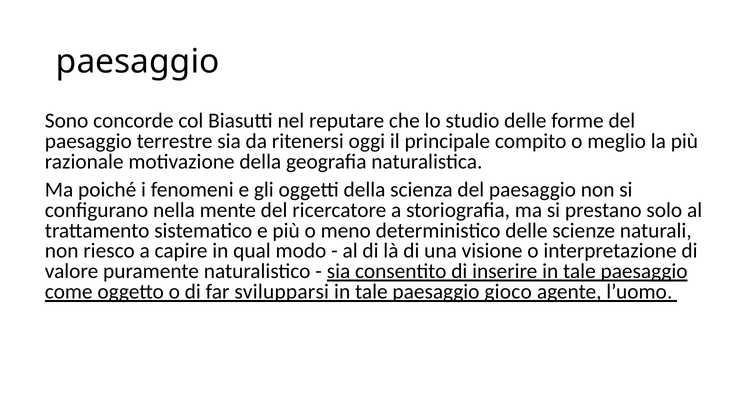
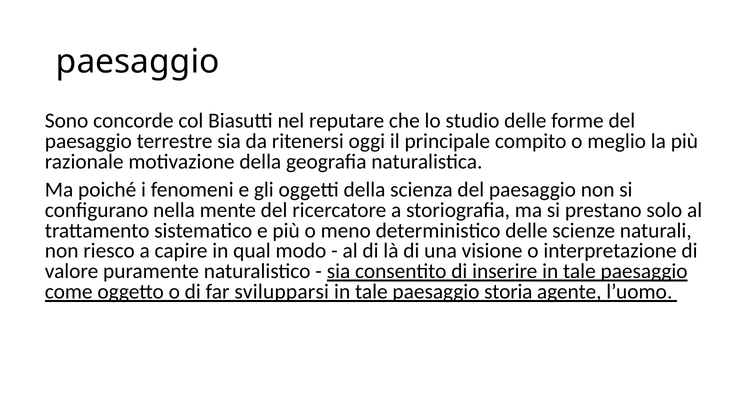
gioco: gioco -> storia (508, 292)
